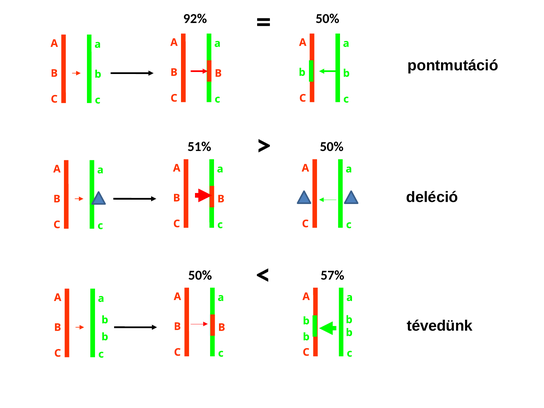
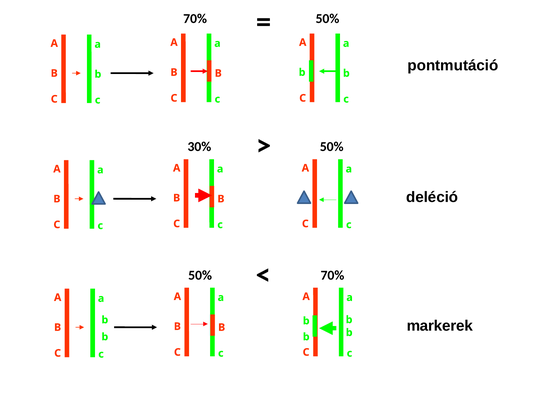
92%: 92% -> 70% (195, 19)
51%: 51% -> 30% (199, 147)
50% 57%: 57% -> 70% (332, 275)
tévedünk: tévedünk -> markerek (440, 326)
